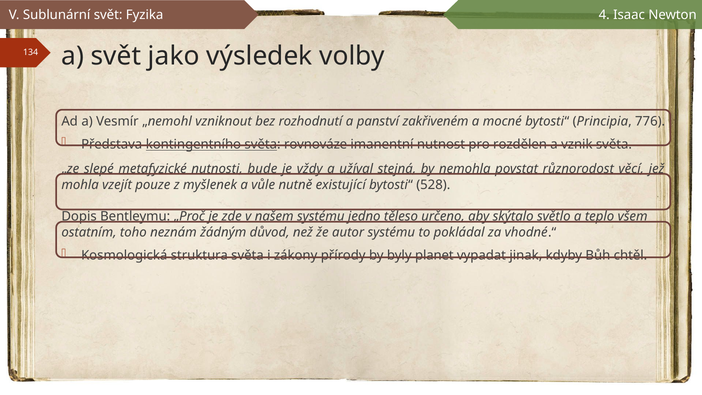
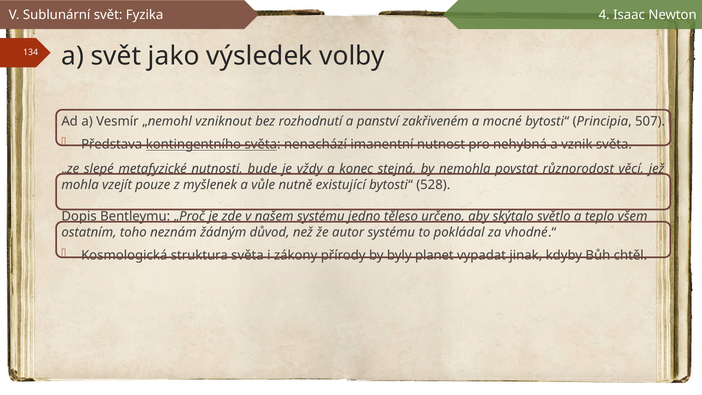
776: 776 -> 507 (650, 121)
rovnováze: rovnováze -> nenachází (316, 144)
rozdělen: rozdělen -> nehybná (520, 144)
užíval: užíval -> konec (356, 169)
